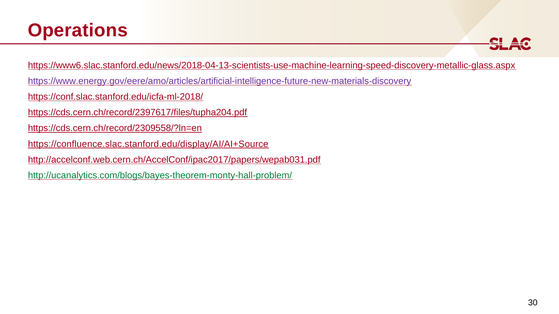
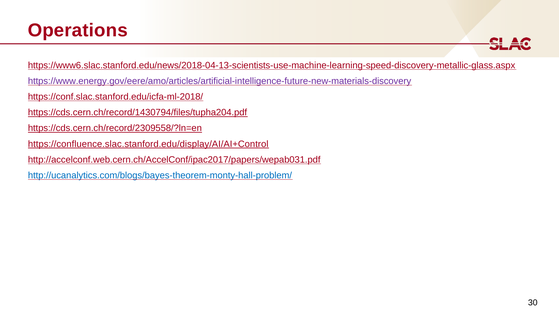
https://cds.cern.ch/record/2397617/files/tupha204.pdf: https://cds.cern.ch/record/2397617/files/tupha204.pdf -> https://cds.cern.ch/record/1430794/files/tupha204.pdf (137, 113)
https://confluence.slac.stanford.edu/display/AI/AI+Source: https://confluence.slac.stanford.edu/display/AI/AI+Source -> https://confluence.slac.stanford.edu/display/AI/AI+Control (148, 144)
http://ucanalytics.com/blogs/bayes-theorem-monty-hall-problem/ colour: green -> blue (160, 176)
